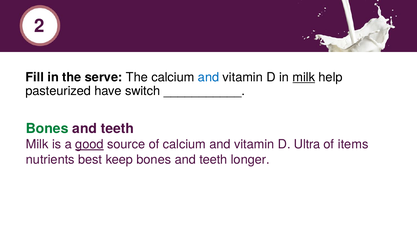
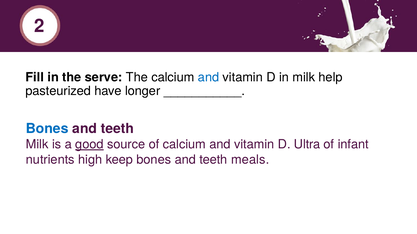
milk underline: present -> none (304, 77)
switch: switch -> longer (143, 91)
Bones colour: green -> blue (47, 129)
items: items -> infant (353, 145)
best: best -> high (90, 160)
longer: longer -> meals (250, 160)
